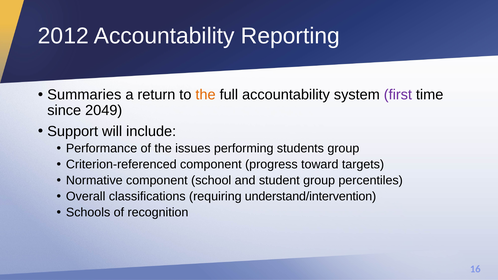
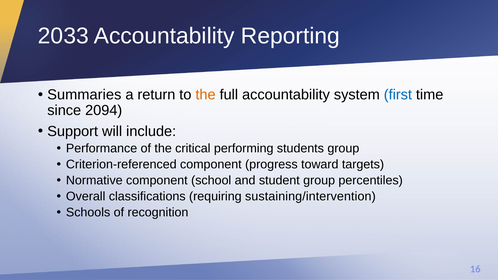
2012: 2012 -> 2033 (63, 36)
first colour: purple -> blue (398, 95)
2049: 2049 -> 2094 (104, 111)
issues: issues -> critical (193, 149)
understand/intervention: understand/intervention -> sustaining/intervention (310, 197)
